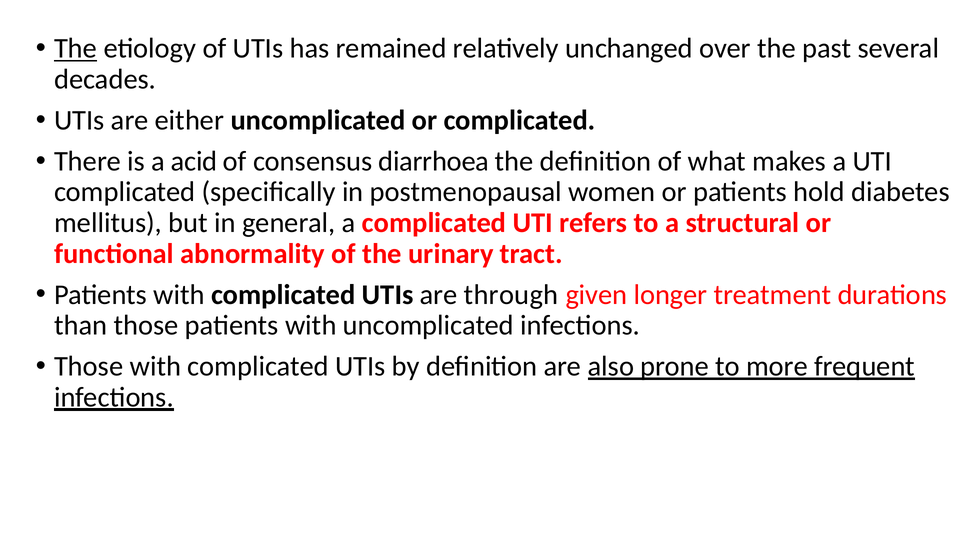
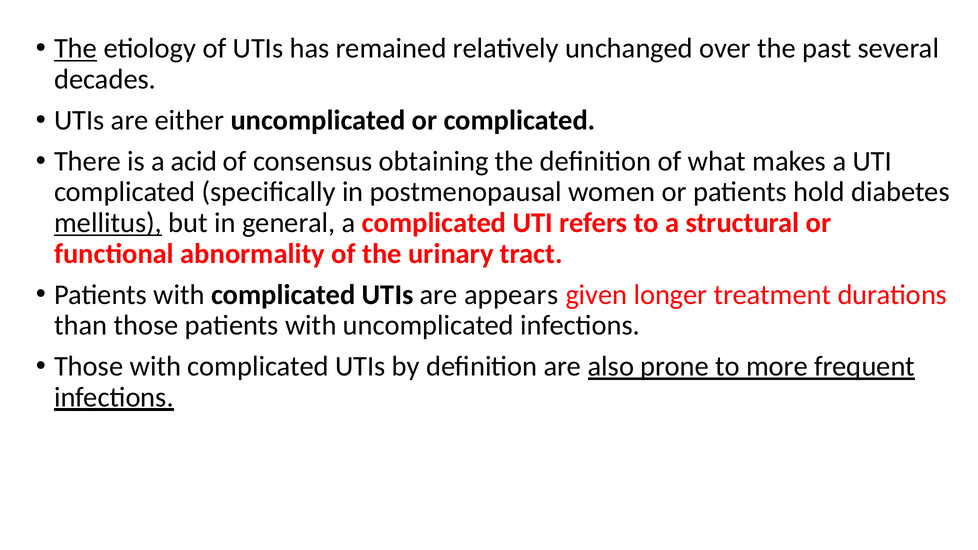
diarrhoea: diarrhoea -> obtaining (434, 161)
mellitus underline: none -> present (108, 223)
through: through -> appears (511, 295)
